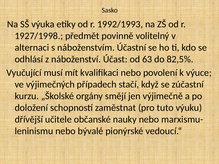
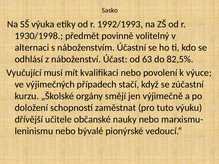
1927/1998: 1927/1998 -> 1930/1998 (39, 36)
